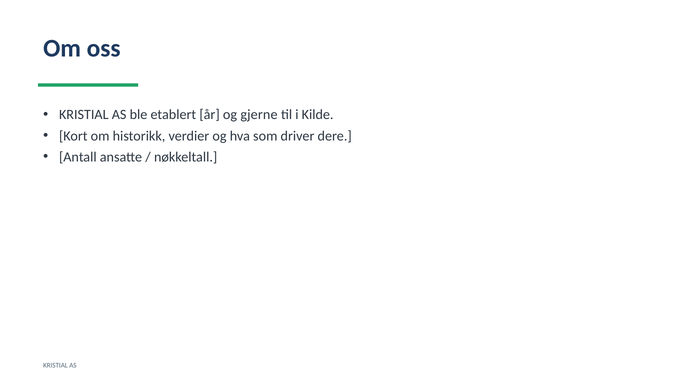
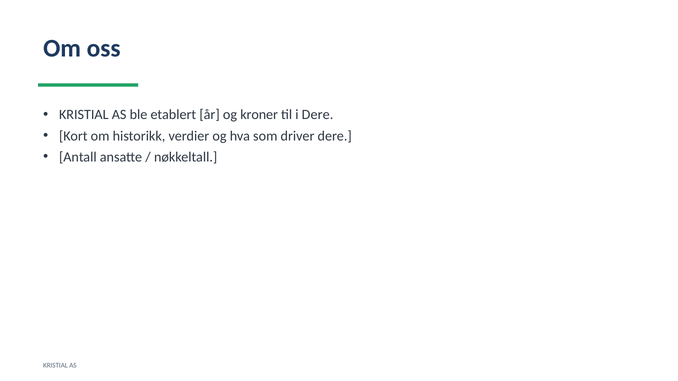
gjerne: gjerne -> kroner (259, 115)
i Kilde: Kilde -> Dere (318, 115)
